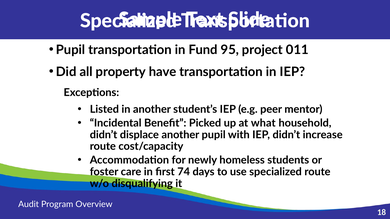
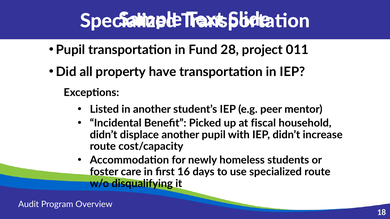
95: 95 -> 28 (230, 50)
what: what -> fiscal (263, 123)
74: 74 -> 16 (184, 172)
